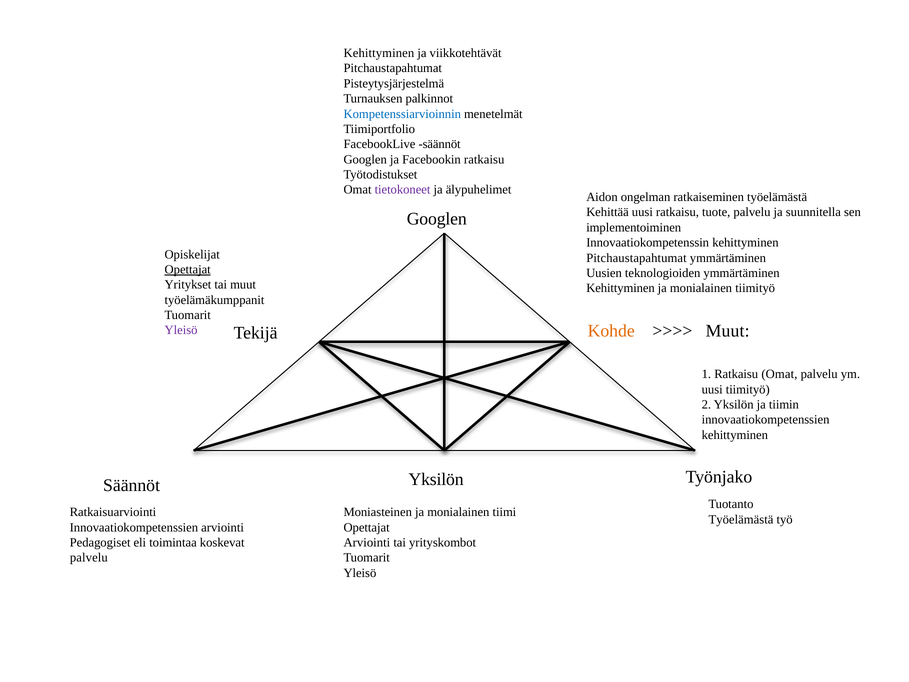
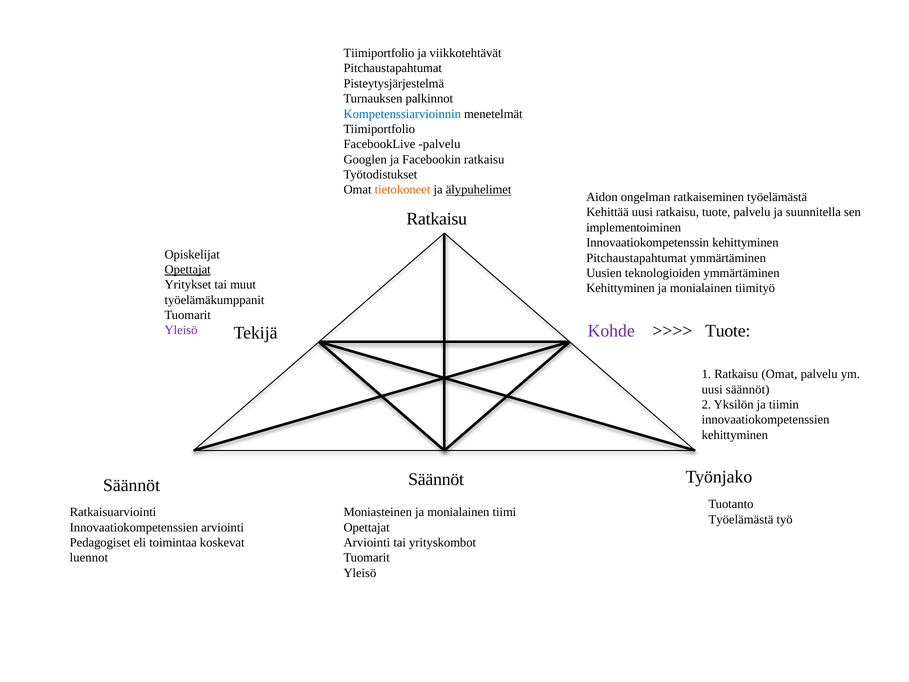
Kehittyminen: Kehittyminen -> Tiimiportfolio (379, 53)
FacebookLive säännöt: säännöt -> palvelu (440, 144)
tietokoneet colour: purple -> orange (403, 190)
älypuhelimet underline: none -> present (479, 190)
Googlen: Googlen -> Ratkaisu (437, 219)
Kohde colour: orange -> purple (611, 331)
Muut: Muut -> Tuote (728, 331)
uusi tiimityö: tiimityö -> säännöt (748, 389)
Yksilön: Yksilön -> Säännöt (436, 479)
palvelu: palvelu -> luennot (89, 558)
